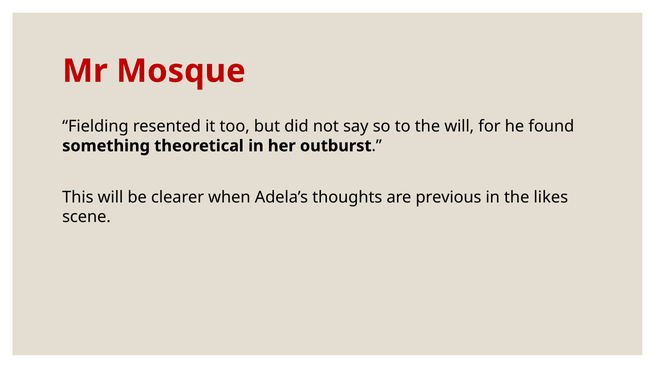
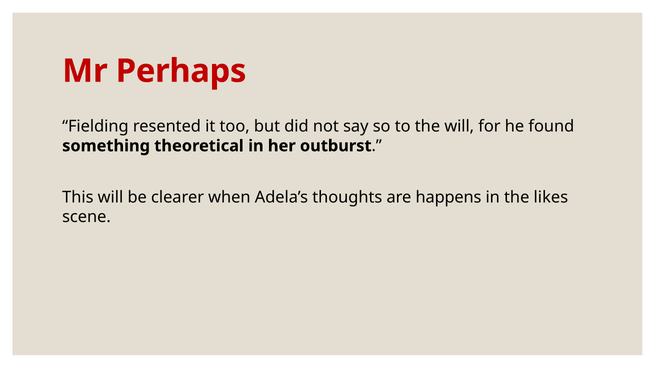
Mosque: Mosque -> Perhaps (181, 71)
previous: previous -> happens (449, 198)
